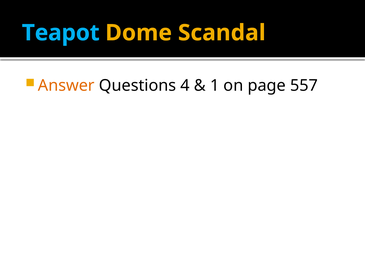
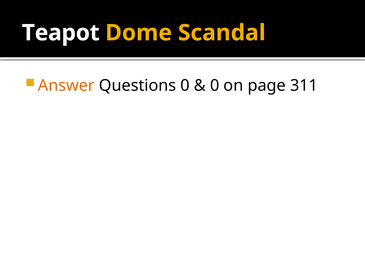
Teapot colour: light blue -> white (61, 33)
Questions 4: 4 -> 0 (185, 85)
1: 1 -> 0 (215, 85)
557: 557 -> 311 (304, 85)
